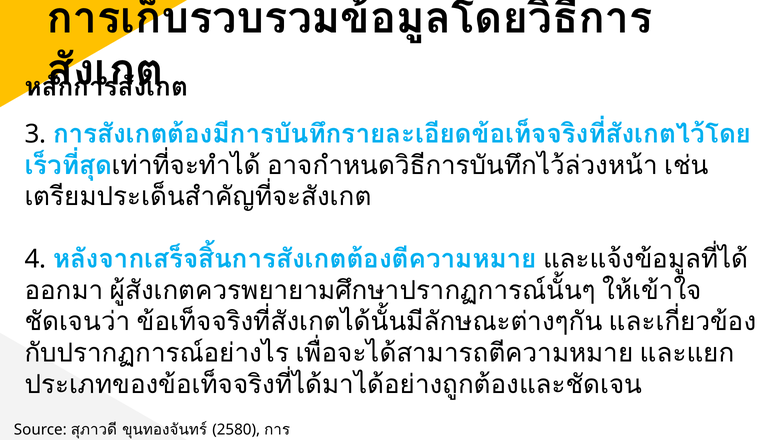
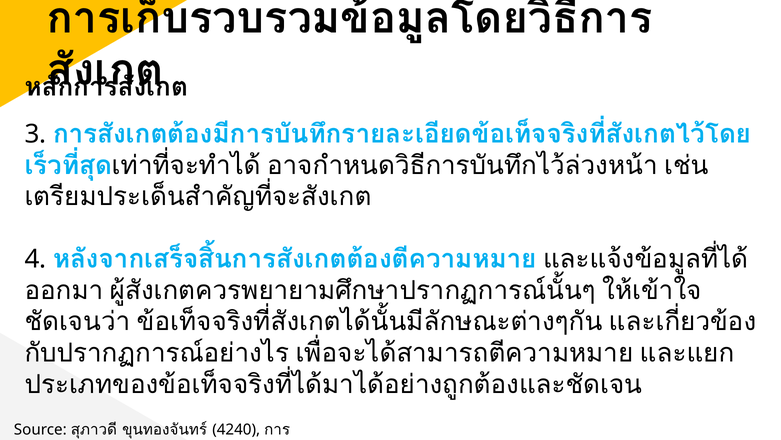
2580: 2580 -> 4240 (236, 429)
